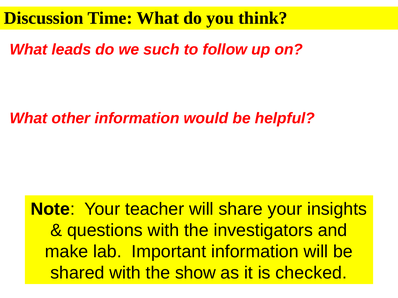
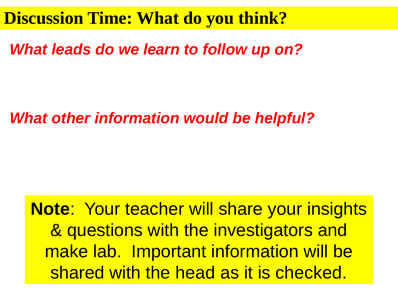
such: such -> learn (162, 49)
show: show -> head (195, 273)
